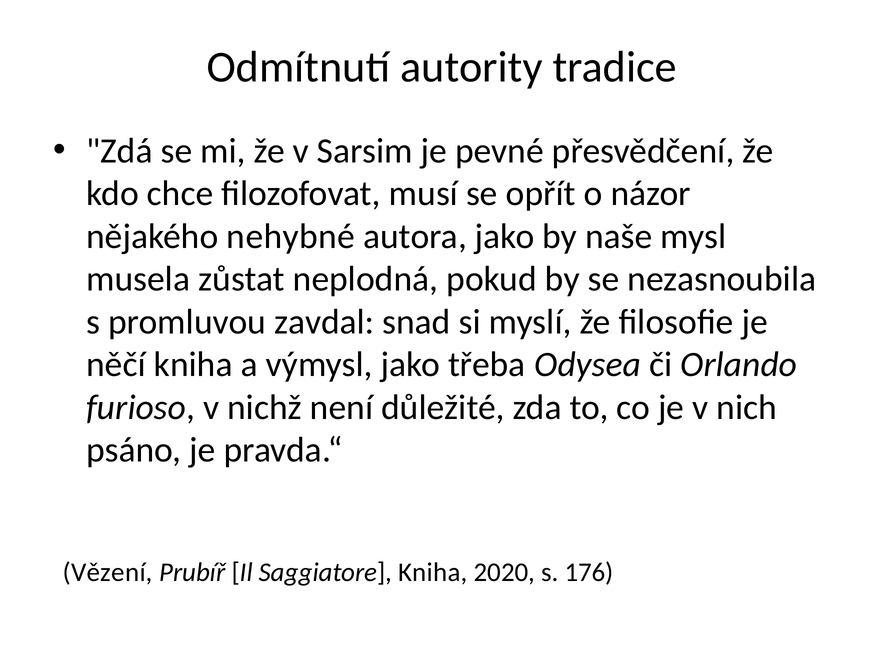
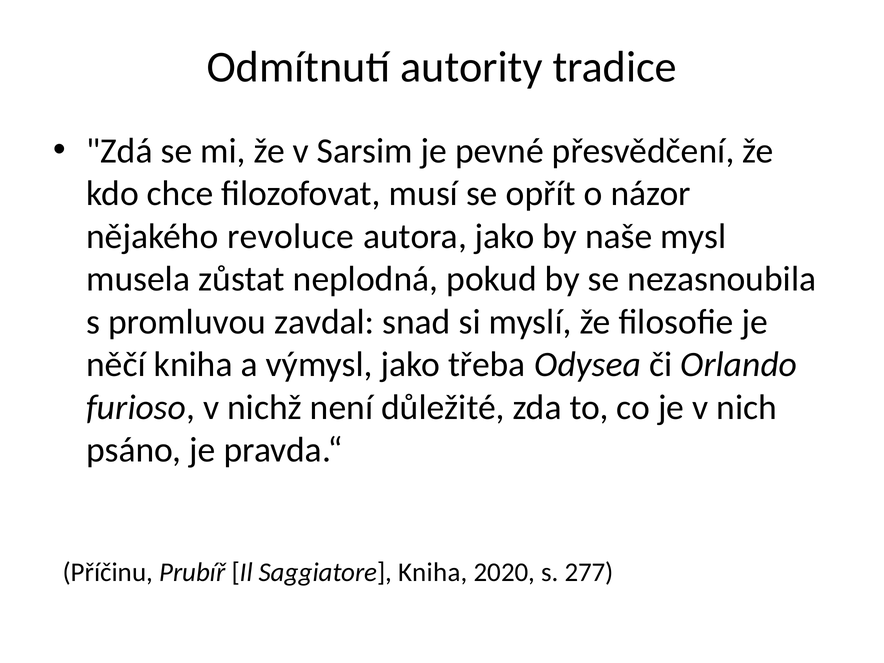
nehybné: nehybné -> revoluce (291, 236)
Vězení: Vězení -> Příčinu (108, 573)
176: 176 -> 277 (589, 573)
